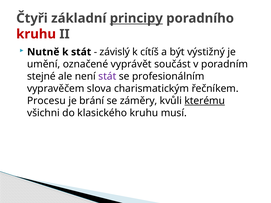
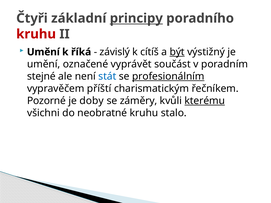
Nutně: Nutně -> Umění (43, 52)
k stát: stát -> říká (81, 52)
být underline: none -> present (177, 52)
stát colour: purple -> blue (107, 76)
profesionálním underline: none -> present (168, 76)
slova: slova -> příští (99, 89)
Procesu: Procesu -> Pozorné (46, 101)
brání: brání -> doby (92, 101)
klasického: klasického -> neobratné (102, 113)
musí: musí -> stalo (174, 113)
